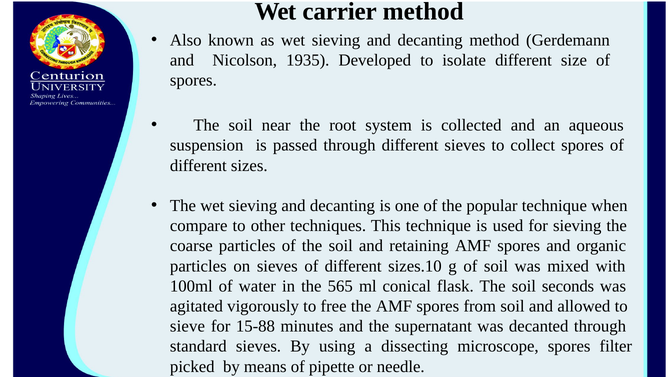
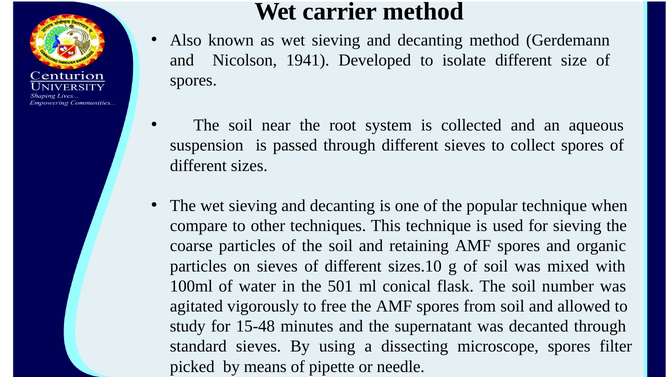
1935: 1935 -> 1941 (308, 60)
565: 565 -> 501 (340, 286)
seconds: seconds -> number (568, 286)
sieve: sieve -> study (188, 327)
15-88: 15-88 -> 15-48 (255, 327)
